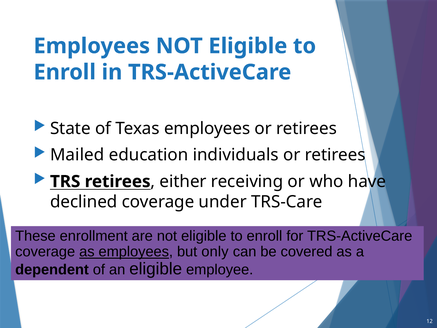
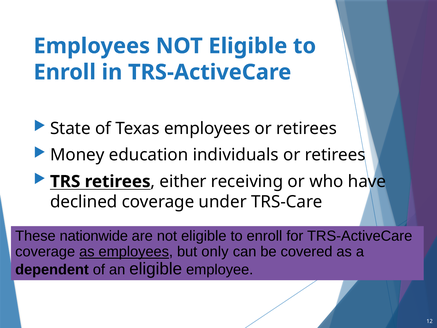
Mailed: Mailed -> Money (77, 155)
enrollment: enrollment -> nationwide (94, 236)
